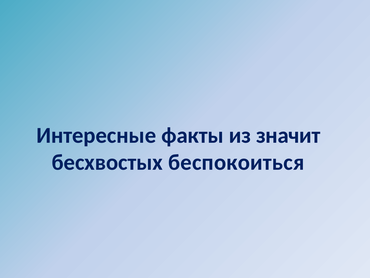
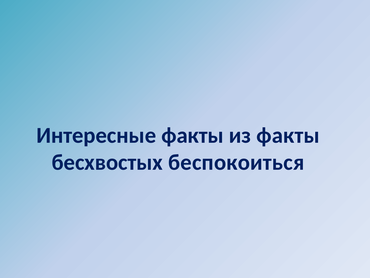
из значит: значит -> факты (288, 135)
